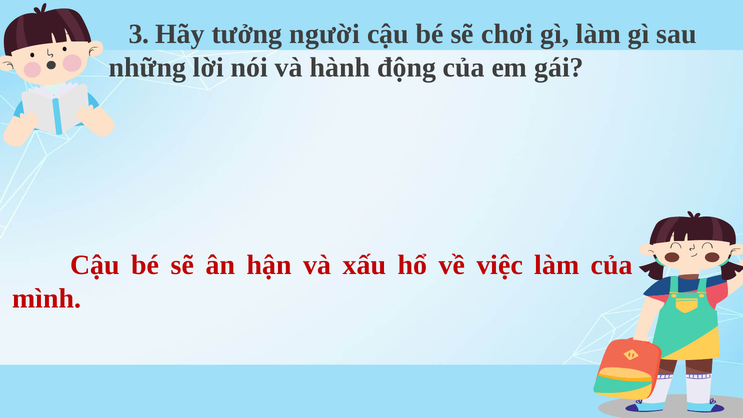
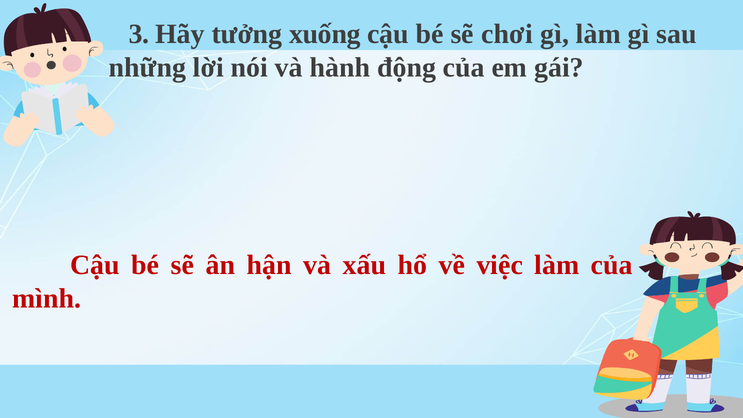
người: người -> xuống (325, 34)
